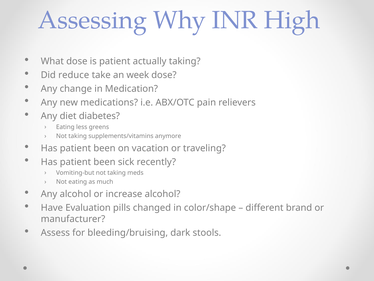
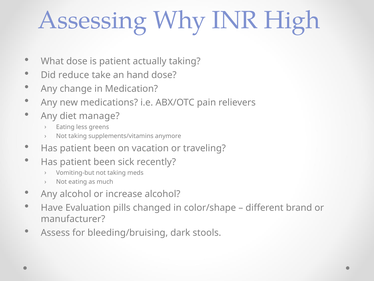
week: week -> hand (138, 75)
diabetes: diabetes -> manage (99, 116)
